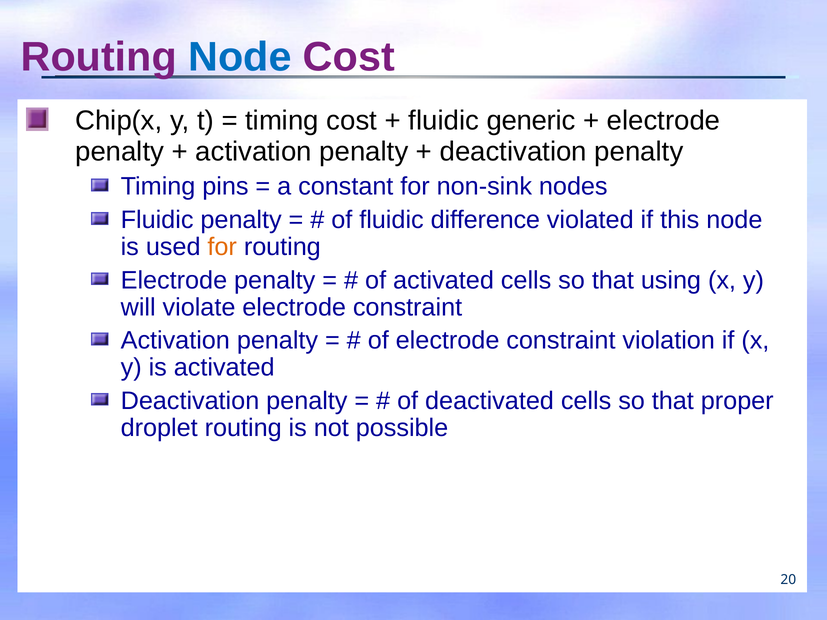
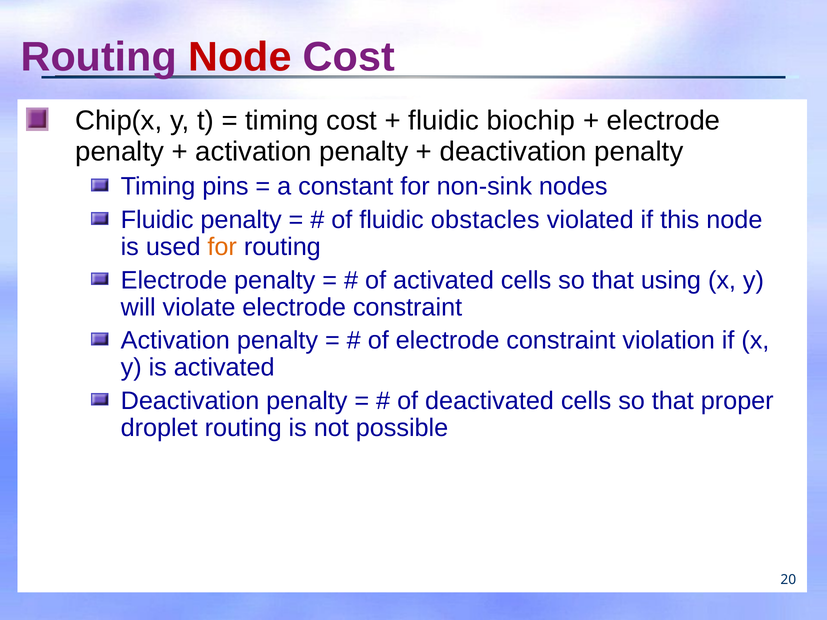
Node colour: blue -> red (240, 57)
generic: generic -> biochip (531, 121)
difference: difference -> obstacles (485, 220)
